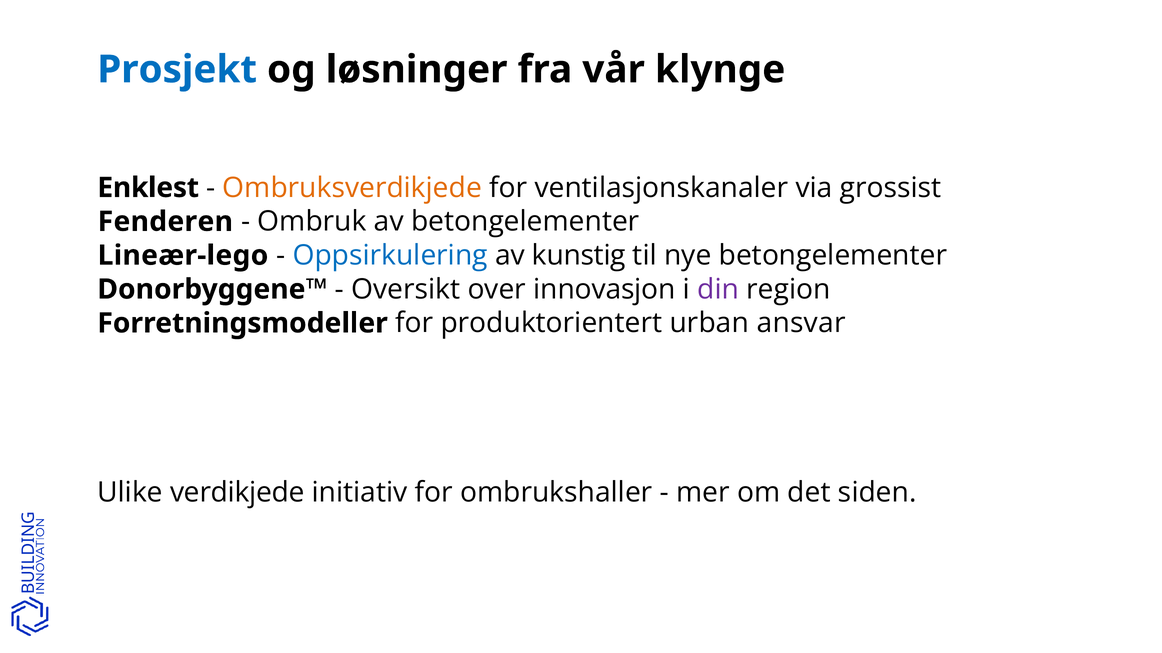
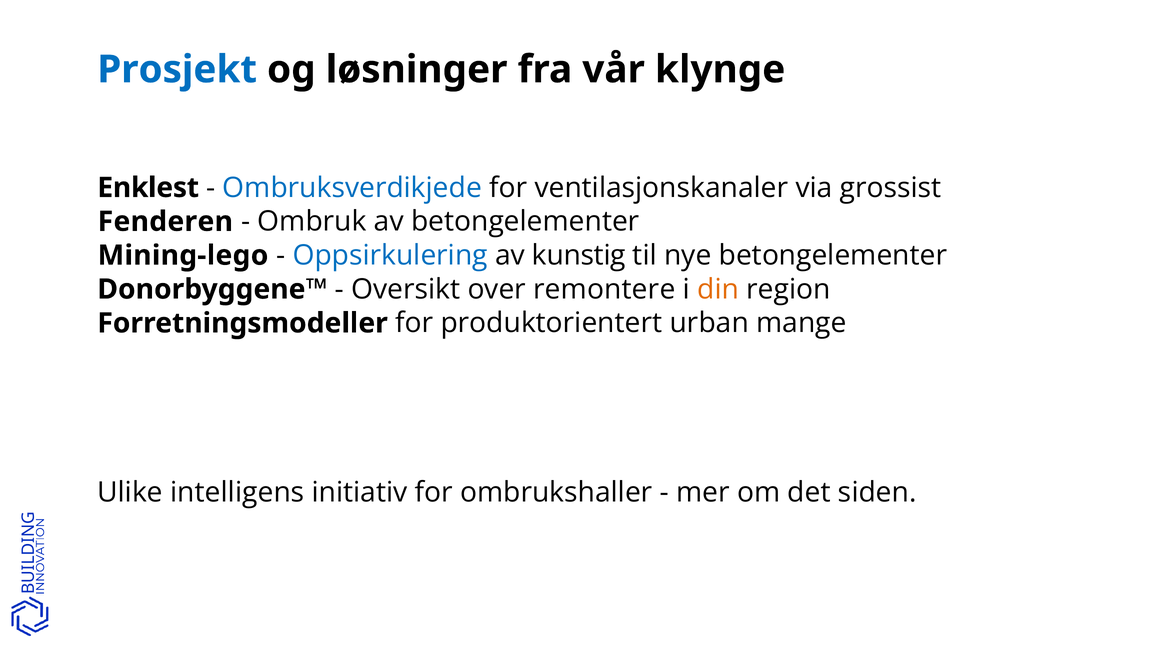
Ombruksverdikjede colour: orange -> blue (352, 188)
Lineær-lego: Lineær-lego -> Mining-lego (183, 256)
innovasjon: innovasjon -> remontere (604, 290)
din colour: purple -> orange (718, 290)
ansvar: ansvar -> mange (801, 323)
verdikjede: verdikjede -> intelligens (237, 493)
